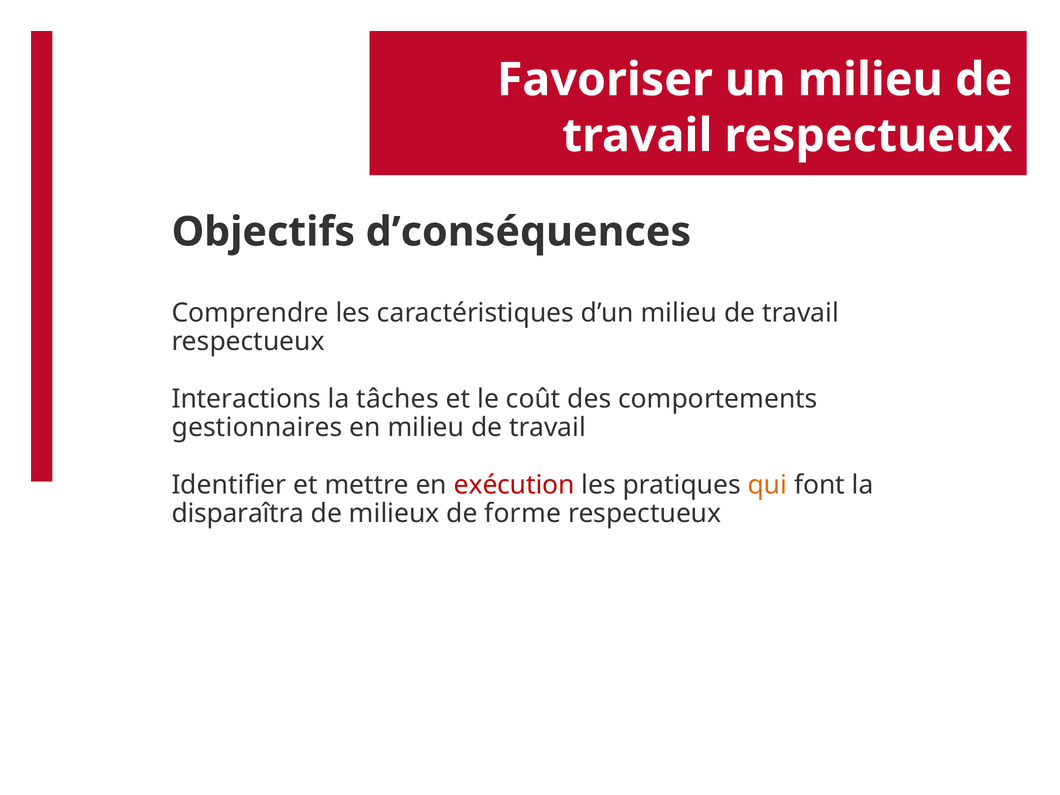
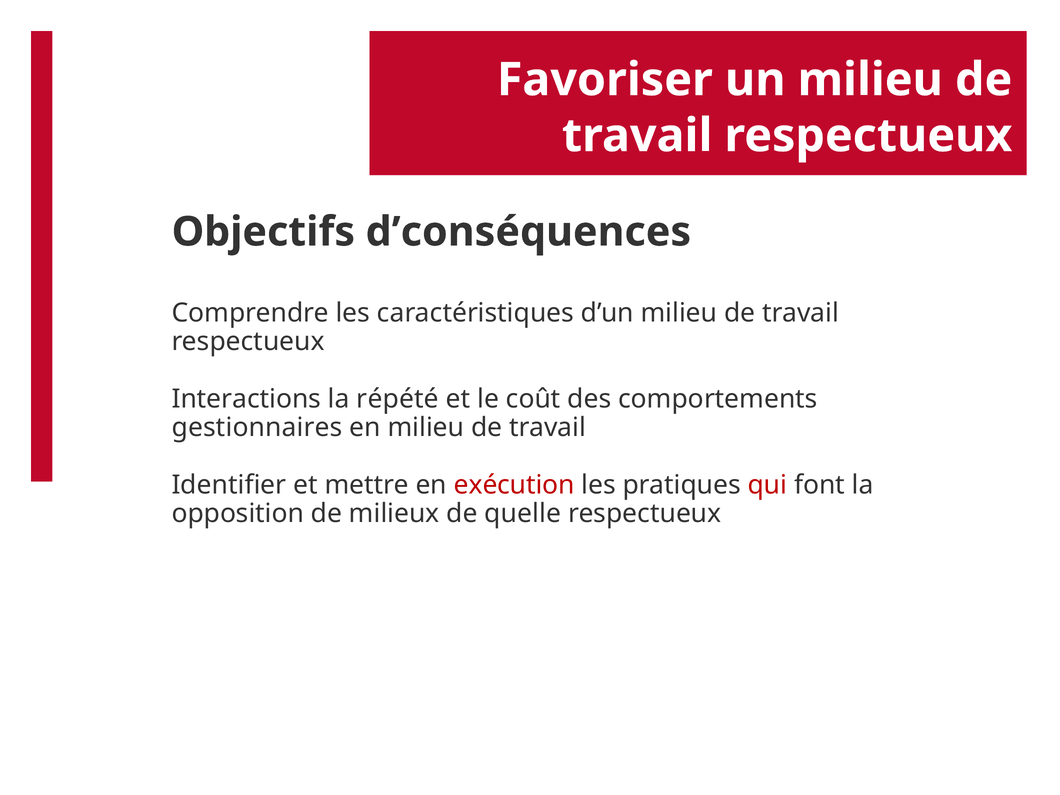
tâches: tâches -> répété (398, 399)
qui colour: orange -> red (767, 485)
disparaîtra: disparaîtra -> opposition (238, 513)
forme: forme -> quelle (523, 513)
